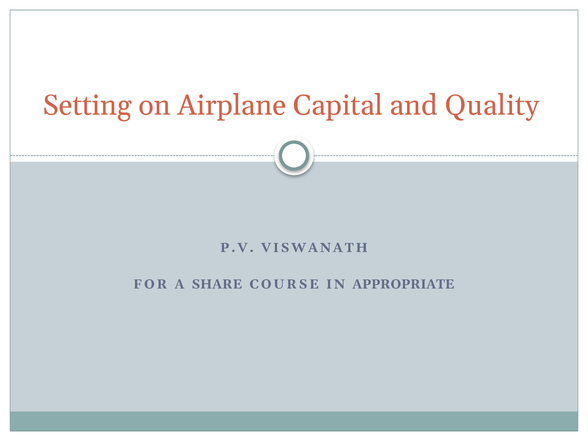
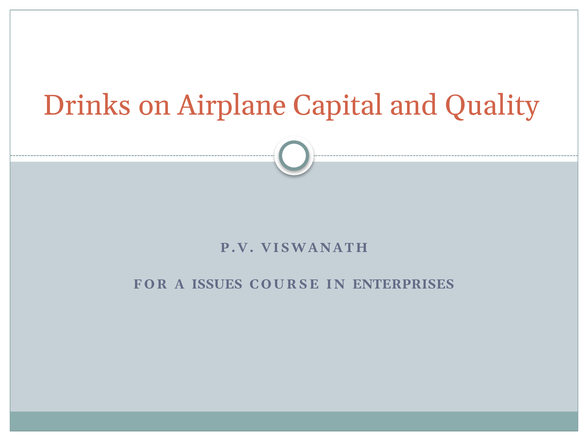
Setting: Setting -> Drinks (87, 105)
SHARE: SHARE -> ISSUES (217, 284)
APPROPRIATE: APPROPRIATE -> ENTERPRISES (403, 284)
